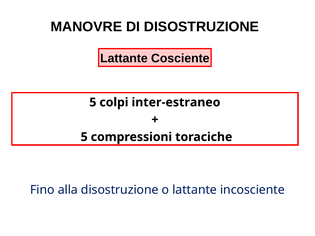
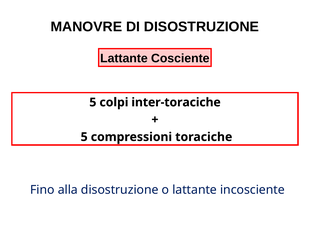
inter-estraneo: inter-estraneo -> inter-toraciche (176, 102)
